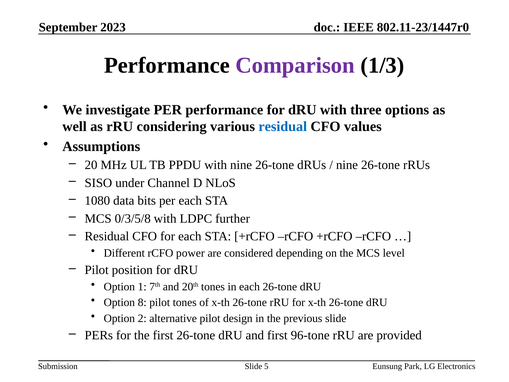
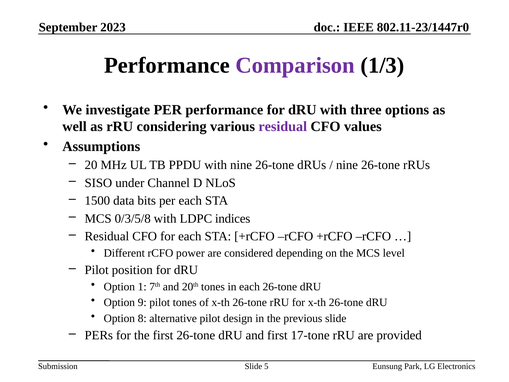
residual colour: blue -> purple (283, 127)
1080: 1080 -> 1500 (97, 201)
further: further -> indices (233, 218)
8: 8 -> 9 (142, 302)
2: 2 -> 8 (142, 318)
96-tone: 96-tone -> 17-tone (310, 335)
